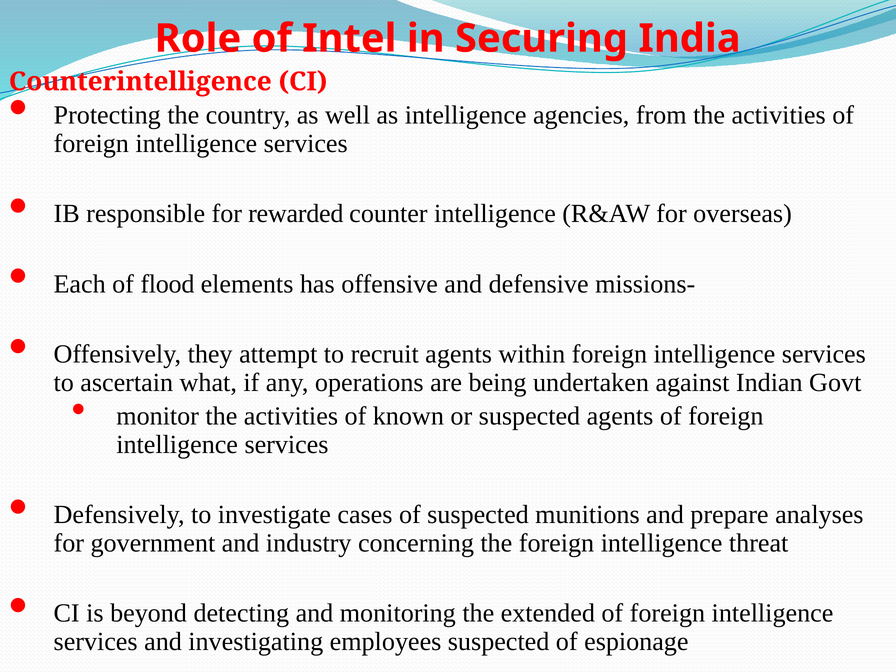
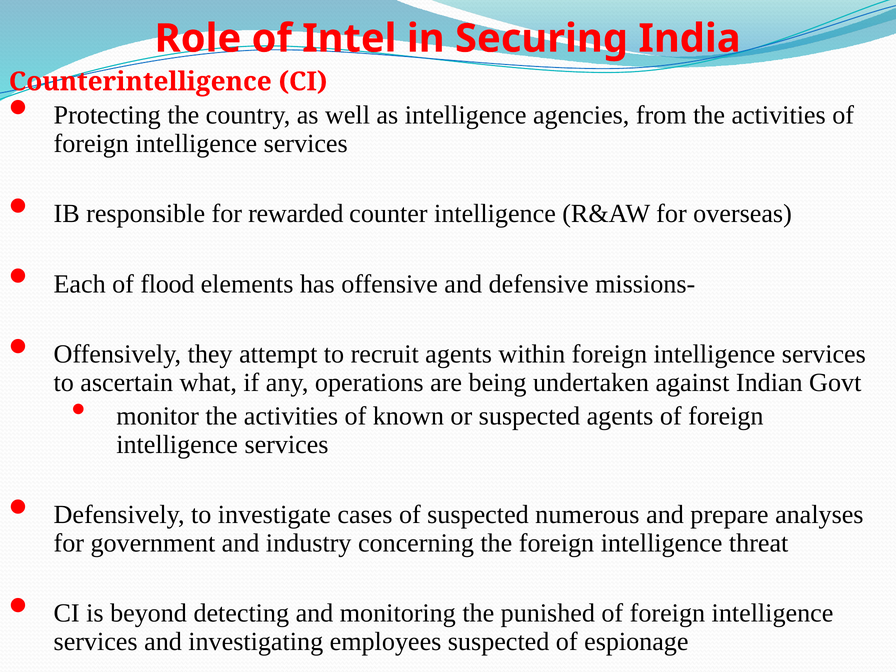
munitions: munitions -> numerous (587, 515)
extended: extended -> punished (548, 613)
